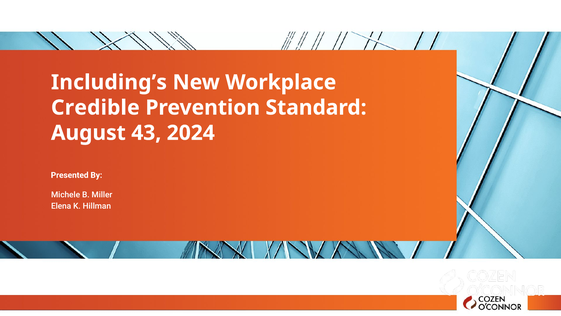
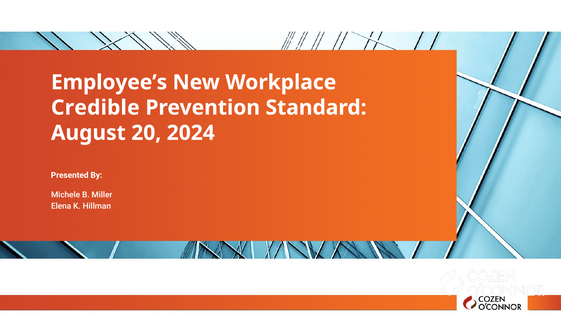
Including’s: Including’s -> Employee’s (109, 82)
43: 43 -> 20 (146, 133)
